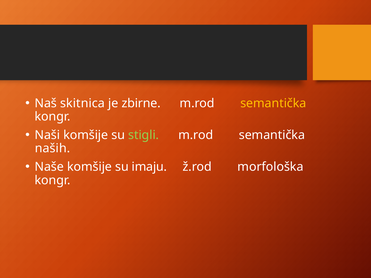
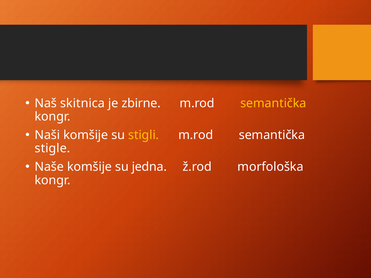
stigli colour: light green -> yellow (144, 135)
naših: naših -> stigle (52, 148)
imaju: imaju -> jedna (149, 167)
